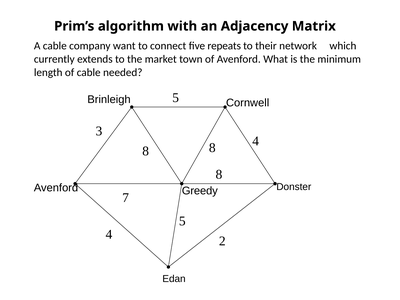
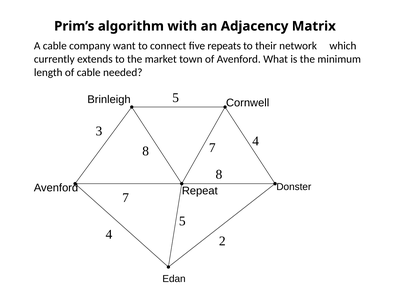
8 8: 8 -> 7 (212, 148)
Greedy: Greedy -> Repeat (200, 191)
